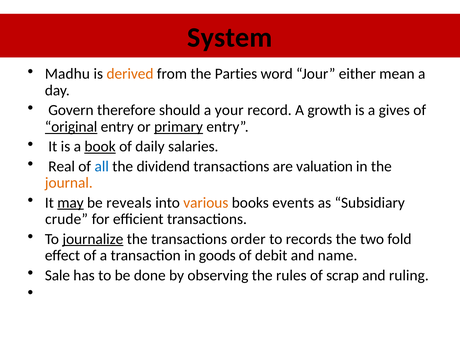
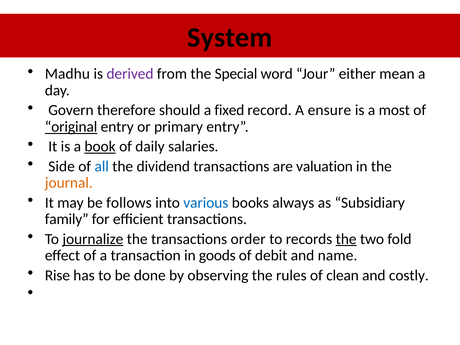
derived colour: orange -> purple (130, 74)
Parties: Parties -> Special (236, 74)
your: your -> fixed (229, 110)
growth: growth -> ensure (329, 110)
gives: gives -> most (394, 110)
primary underline: present -> none (178, 127)
Real: Real -> Side (62, 166)
may underline: present -> none (70, 203)
reveals: reveals -> follows (129, 203)
various colour: orange -> blue (206, 203)
events: events -> always (293, 203)
crude: crude -> family (67, 219)
the underline: none -> present (346, 239)
Sale: Sale -> Rise (57, 275)
scrap: scrap -> clean (343, 275)
ruling: ruling -> costly (409, 275)
